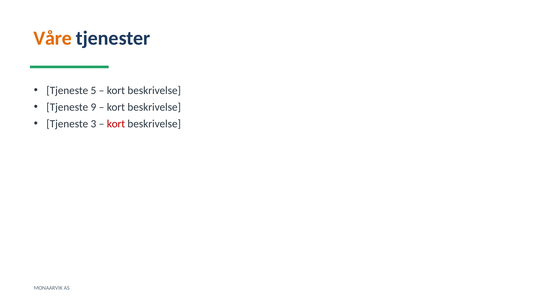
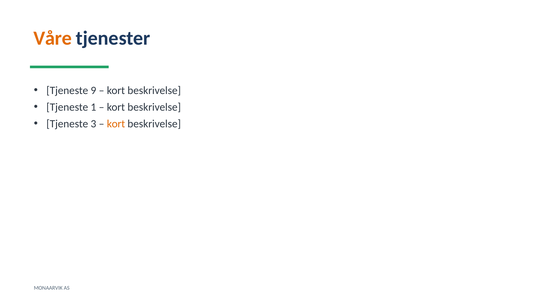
5: 5 -> 9 (93, 90)
9: 9 -> 1 (93, 107)
kort colour: red -> orange (116, 124)
